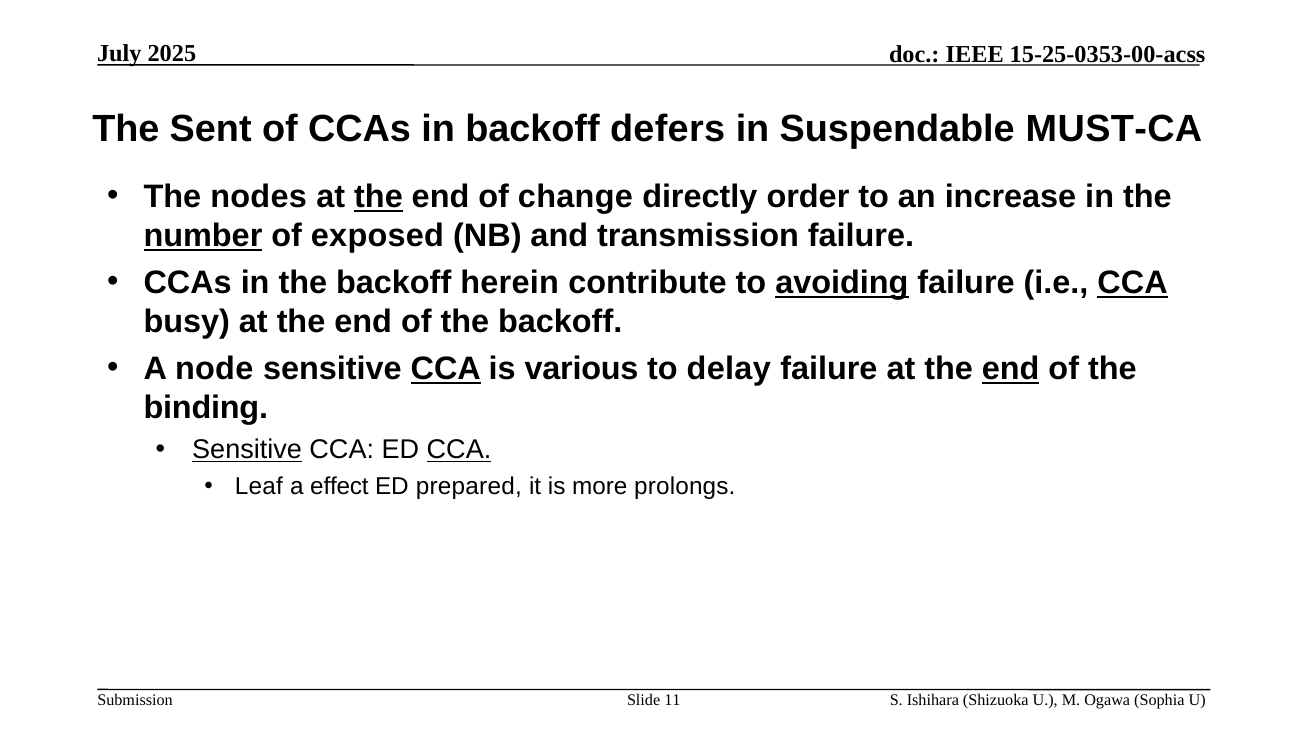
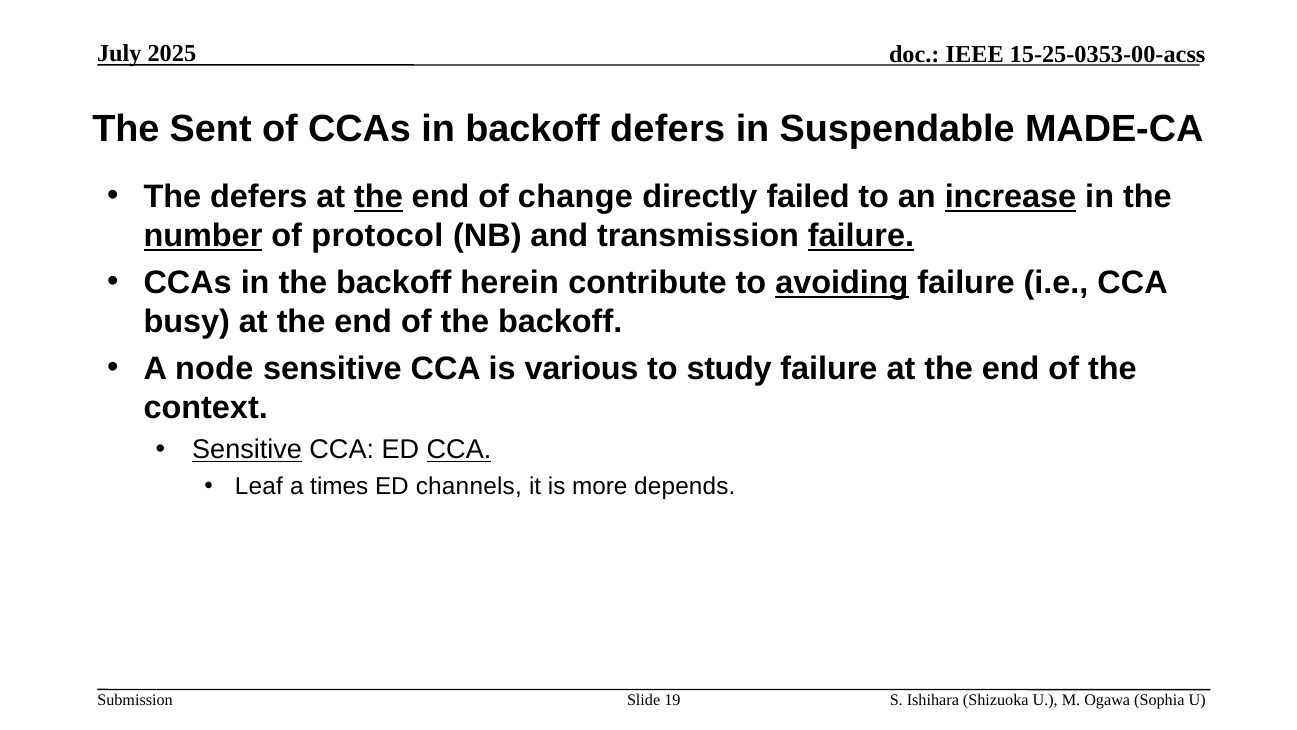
MUST-CA: MUST-CA -> MADE-CA (1114, 128)
The nodes: nodes -> defers (259, 197)
order: order -> failed (808, 197)
increase underline: none -> present (1011, 197)
exposed: exposed -> protocol (377, 236)
failure underline: none -> present (861, 236)
CCA underline: present -> none (1133, 283)
CCA underline: present -> none (446, 369)
delay: delay -> study (729, 369)
end underline: present -> none (1011, 369)
binding: binding -> context (206, 408)
effect: effect -> times (339, 486)
prepared: prepared -> channels (469, 486)
prolongs: prolongs -> depends (685, 486)
11: 11 -> 19 (672, 700)
